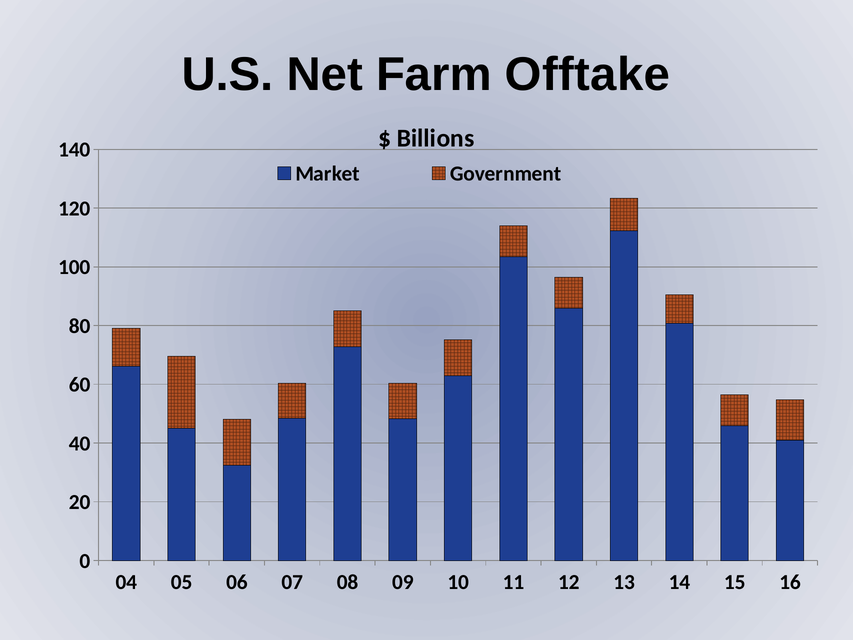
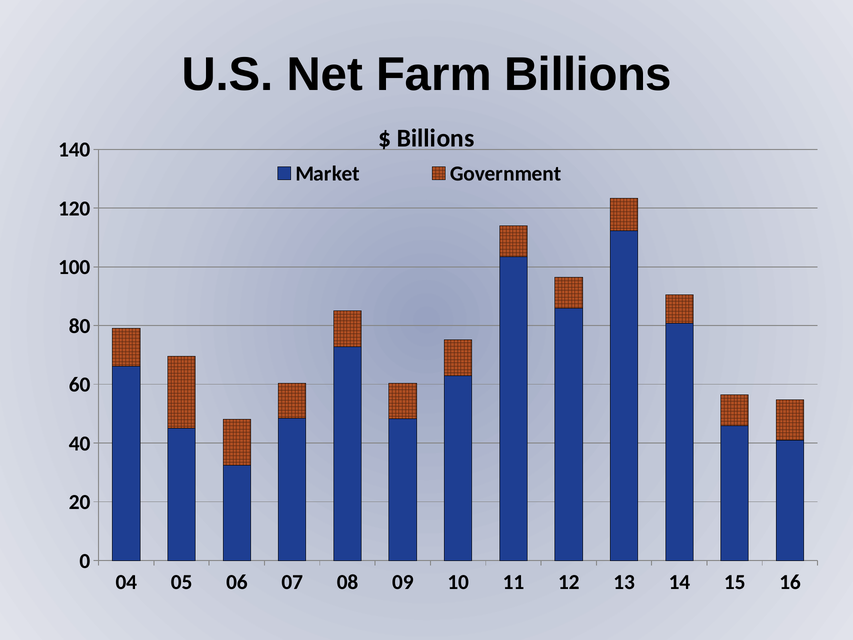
Farm Offtake: Offtake -> Billions (588, 74)
